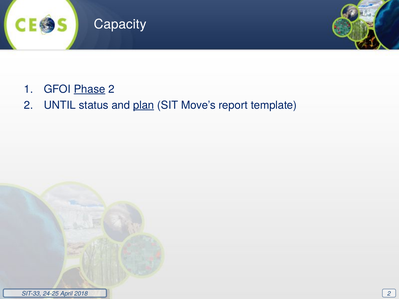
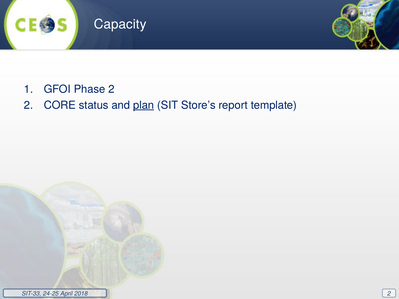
Phase underline: present -> none (90, 89)
UNTIL: UNTIL -> CORE (60, 105)
Move’s: Move’s -> Store’s (198, 105)
